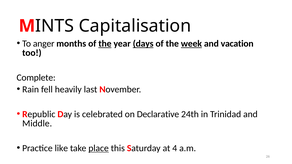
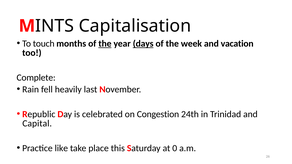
anger: anger -> touch (44, 44)
week underline: present -> none (191, 44)
Declarative: Declarative -> Congestion (158, 114)
Middle: Middle -> Capital (37, 124)
place underline: present -> none (99, 148)
4: 4 -> 0 (175, 148)
